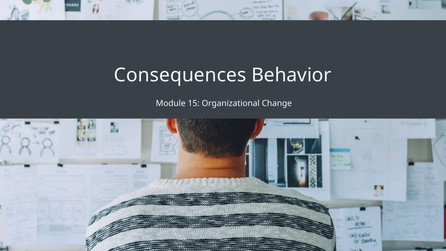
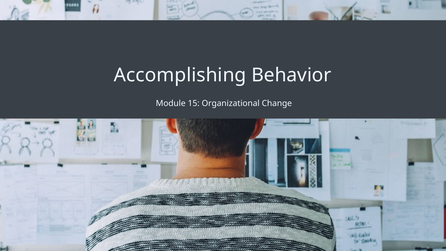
Consequences: Consequences -> Accomplishing (180, 75)
